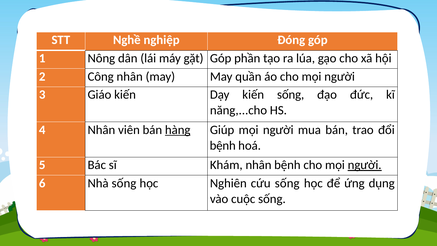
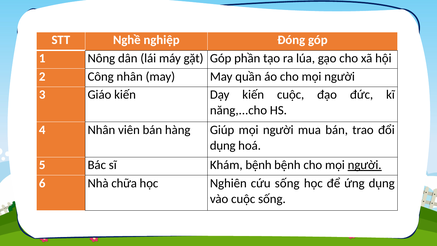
kiến sống: sống -> cuộc (291, 95)
hàng underline: present -> none (178, 130)
bệnh: bệnh -> dụng (223, 145)
Khám nhân: nhân -> bệnh (259, 165)
Nhà sống: sống -> chữa (124, 183)
